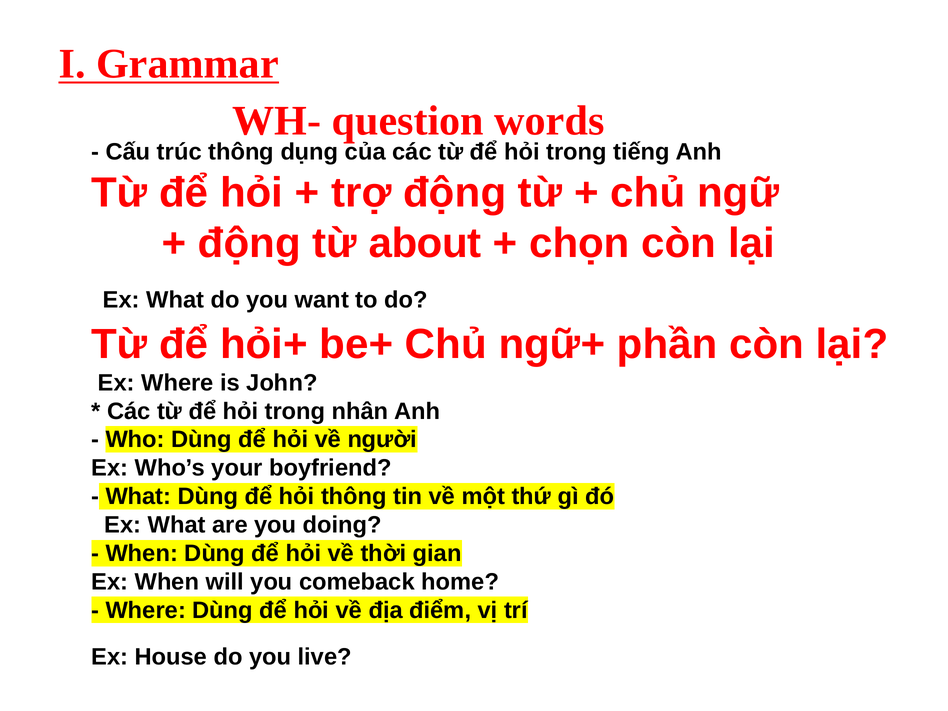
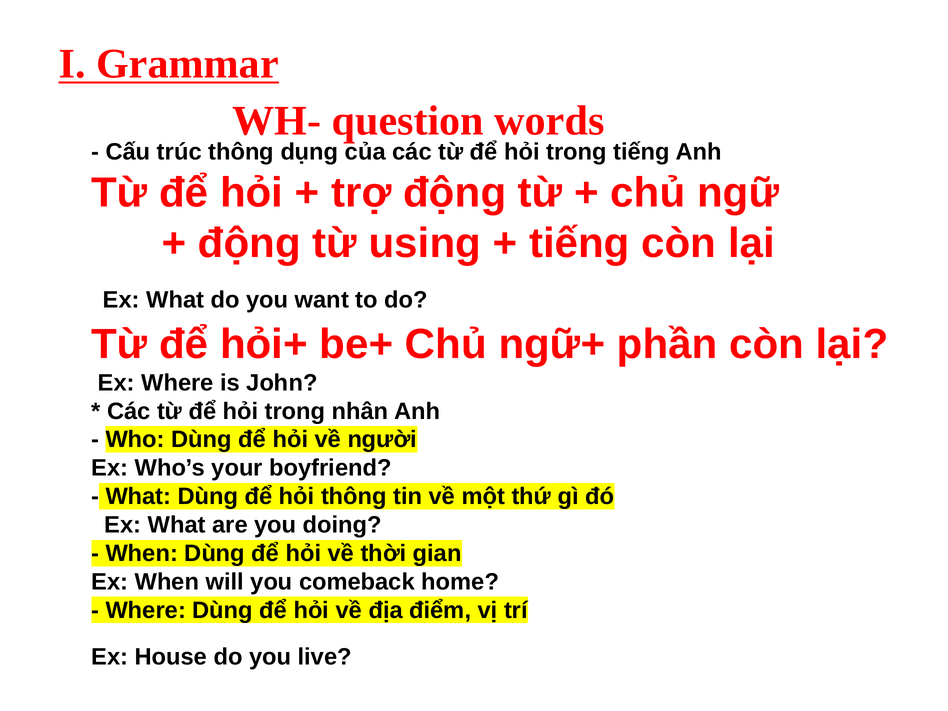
about: about -> using (425, 243)
chọn: chọn -> tiếng (579, 243)
